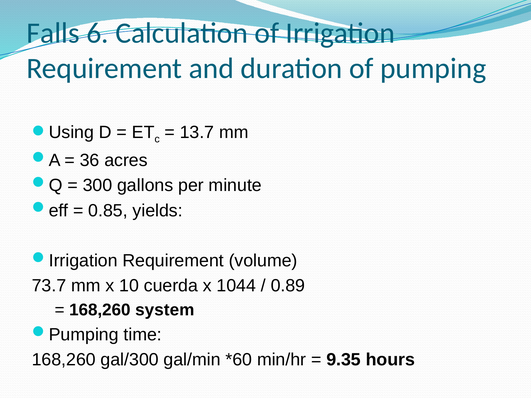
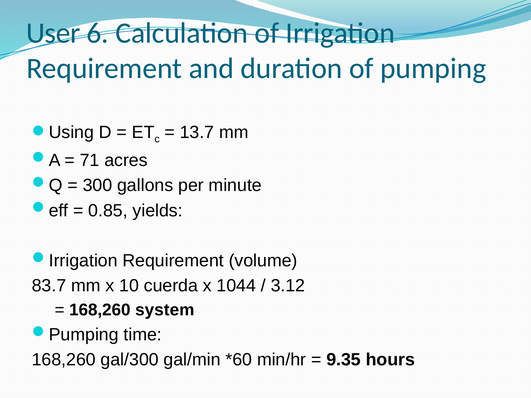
Falls: Falls -> User (53, 33)
36: 36 -> 71 (90, 161)
73.7: 73.7 -> 83.7 (49, 286)
0.89: 0.89 -> 3.12 (288, 286)
